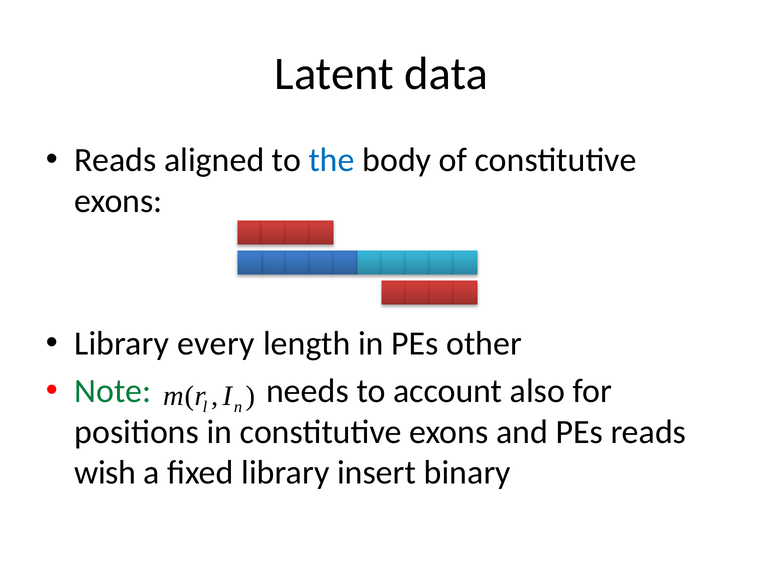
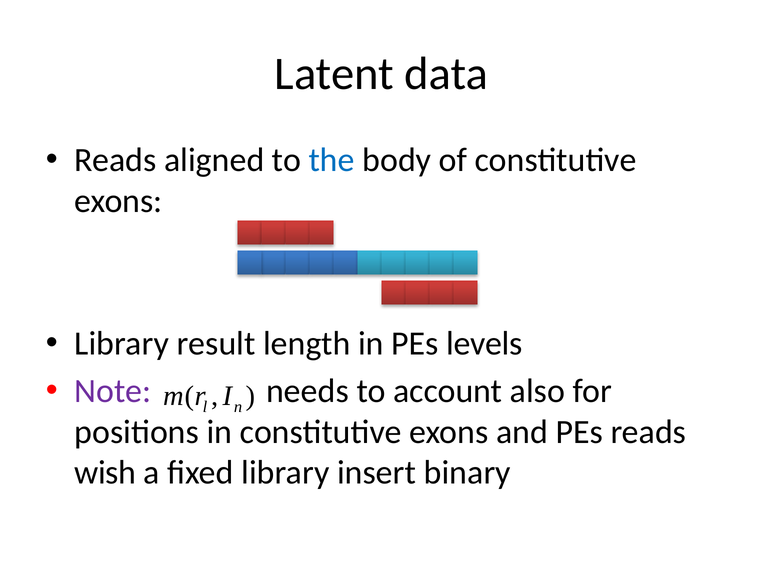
every: every -> result (216, 343)
other: other -> levels (484, 343)
Note colour: green -> purple (113, 391)
